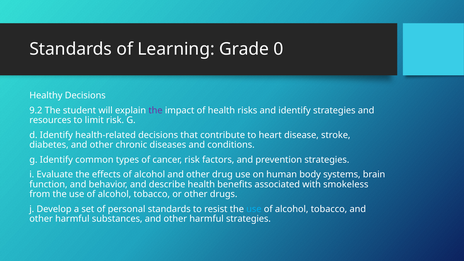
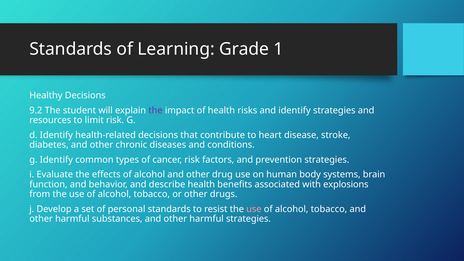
0: 0 -> 1 (279, 49)
smokeless: smokeless -> explosions (346, 184)
use colour: light blue -> pink (254, 209)
